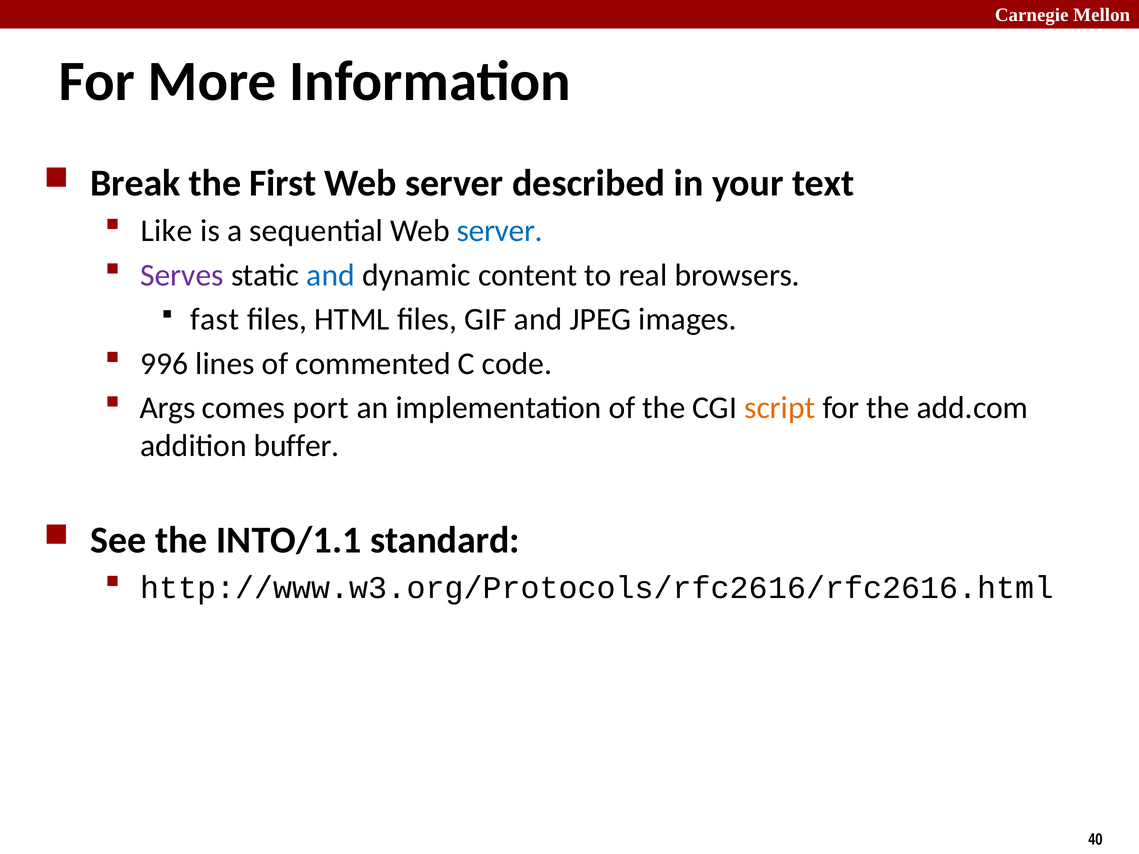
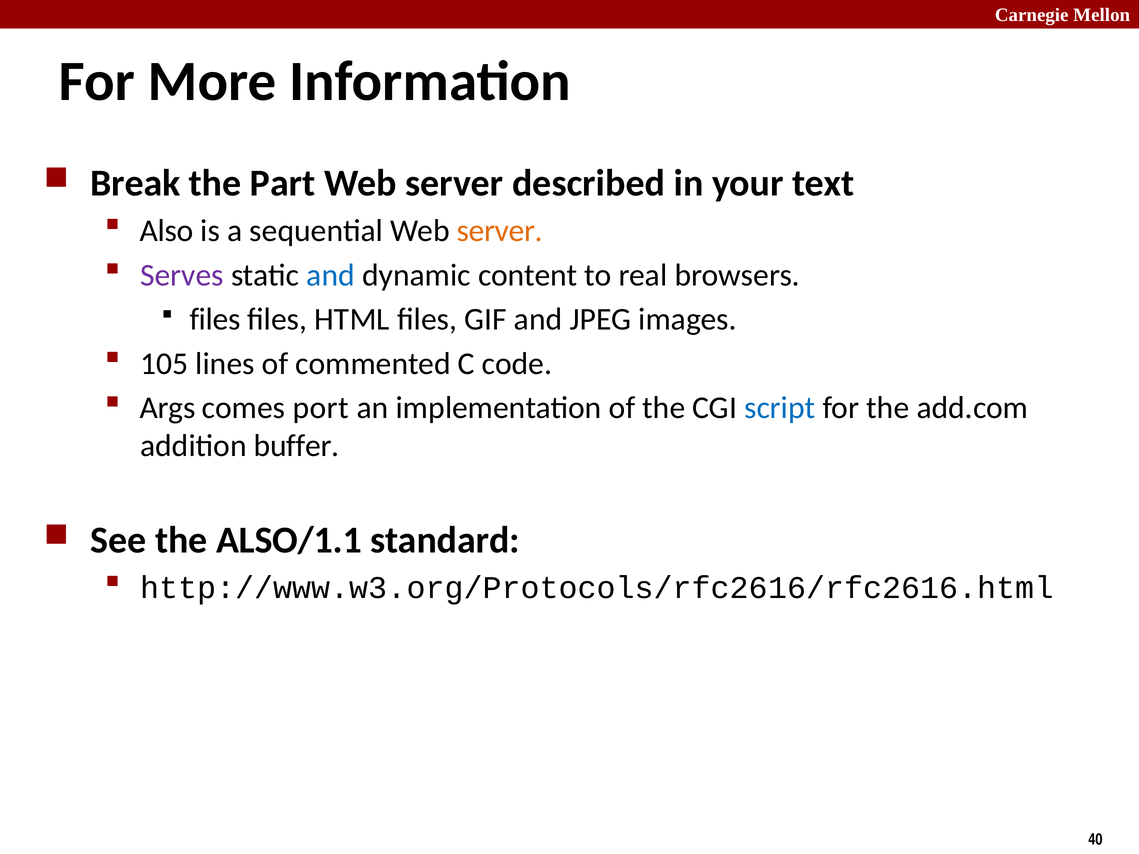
First: First -> Part (283, 183)
Like: Like -> Also (167, 231)
server colour: blue -> orange (500, 231)
fast: fast -> files (215, 319)
996: 996 -> 105 (164, 364)
script colour: orange -> blue (780, 408)
INTO/1.1: INTO/1.1 -> ALSO/1.1 (289, 540)
